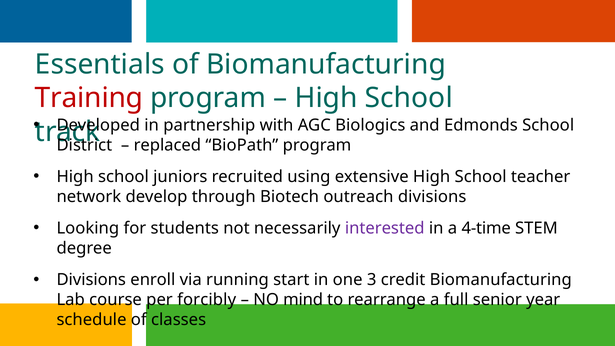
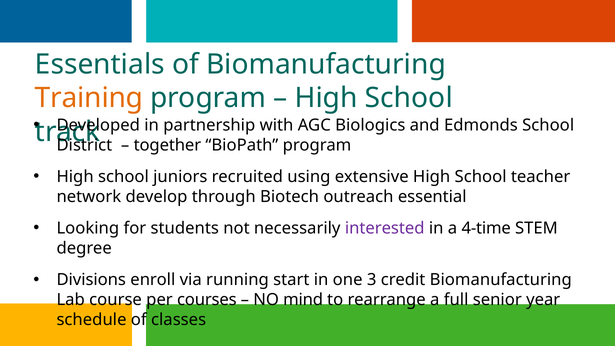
Training colour: red -> orange (89, 98)
replaced: replaced -> together (167, 145)
outreach divisions: divisions -> essential (432, 197)
forcibly: forcibly -> courses (207, 300)
